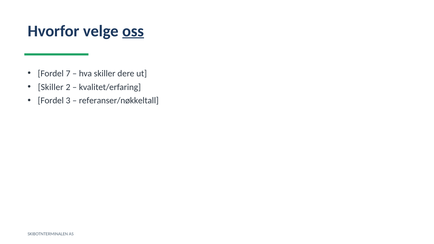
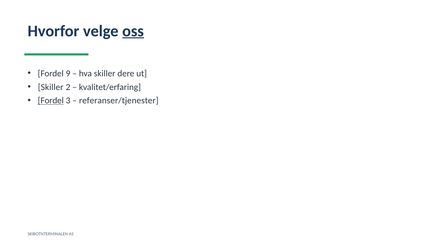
7: 7 -> 9 (68, 74)
Fordel underline: none -> present (51, 101)
referanser/nøkkeltall: referanser/nøkkeltall -> referanser/tjenester (119, 101)
